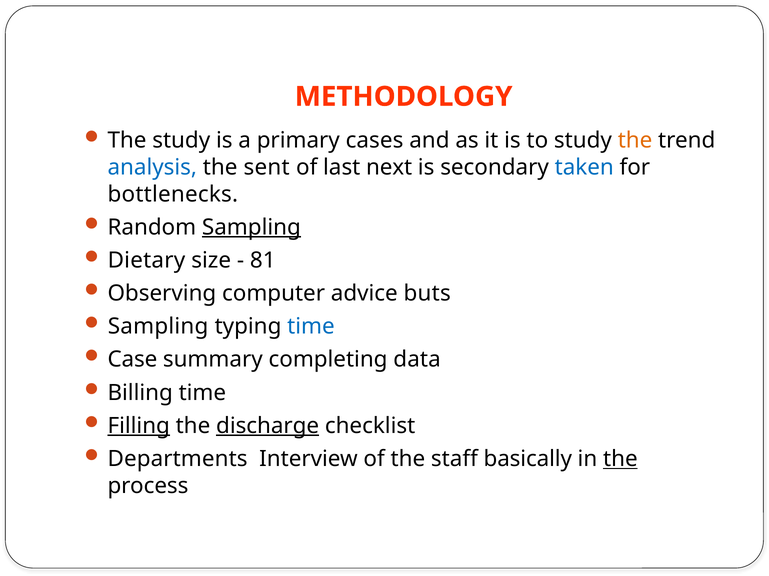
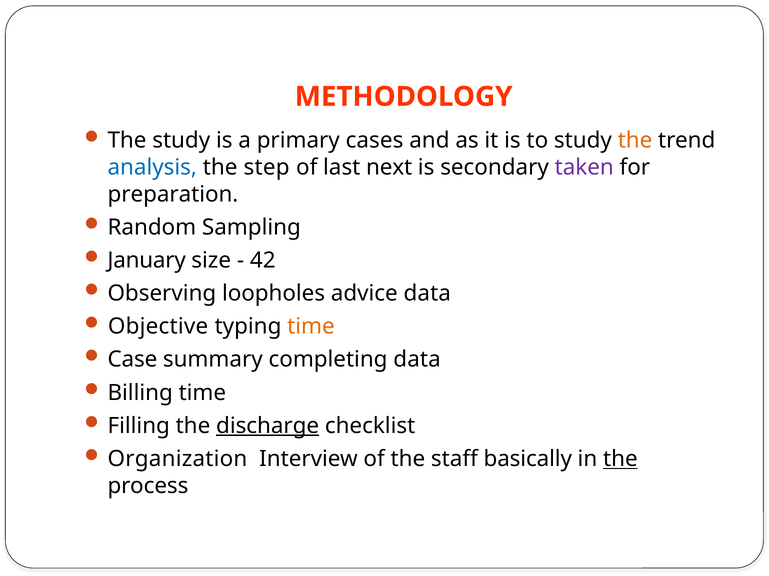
sent: sent -> step (267, 167)
taken colour: blue -> purple (584, 167)
bottlenecks: bottlenecks -> preparation (173, 194)
Sampling underline: present -> none (251, 228)
Dietary: Dietary -> January (147, 261)
81: 81 -> 42 (263, 261)
computer: computer -> loopholes (274, 294)
advice buts: buts -> data (427, 294)
Sampling: Sampling -> Objective (158, 327)
time colour: blue -> orange (311, 327)
Filling underline: present -> none (139, 426)
Departments: Departments -> Organization (177, 459)
